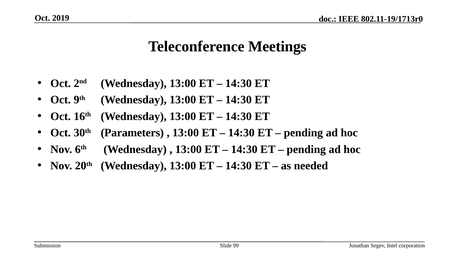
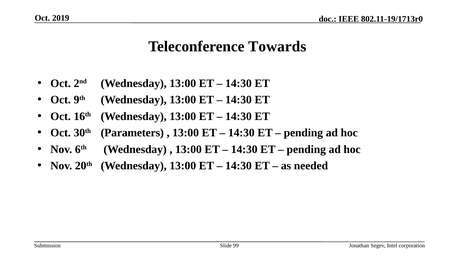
Meetings: Meetings -> Towards (277, 47)
